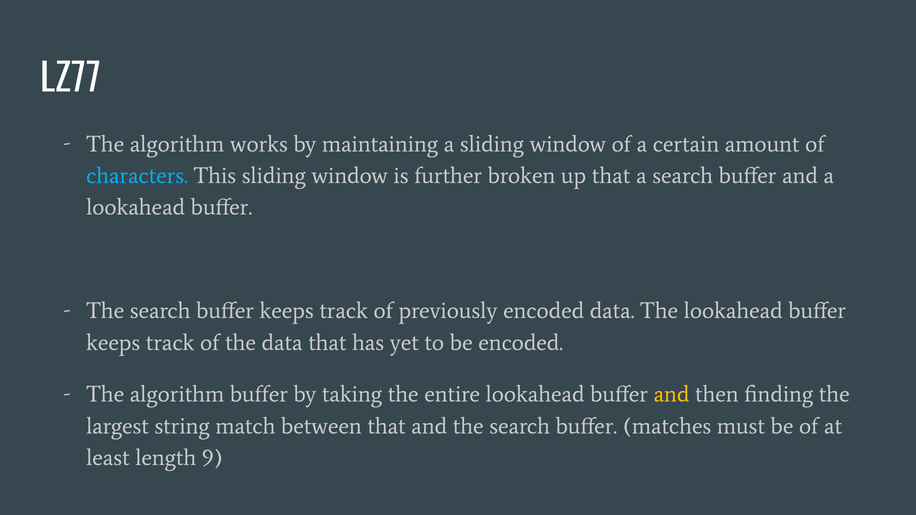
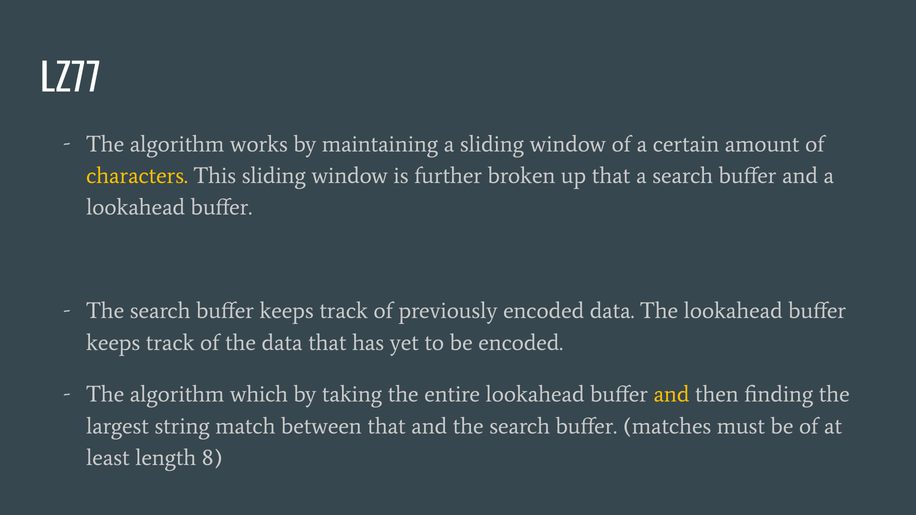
characters colour: light blue -> yellow (137, 176)
algorithm buffer: buffer -> which (259, 395)
9: 9 -> 8 (212, 458)
